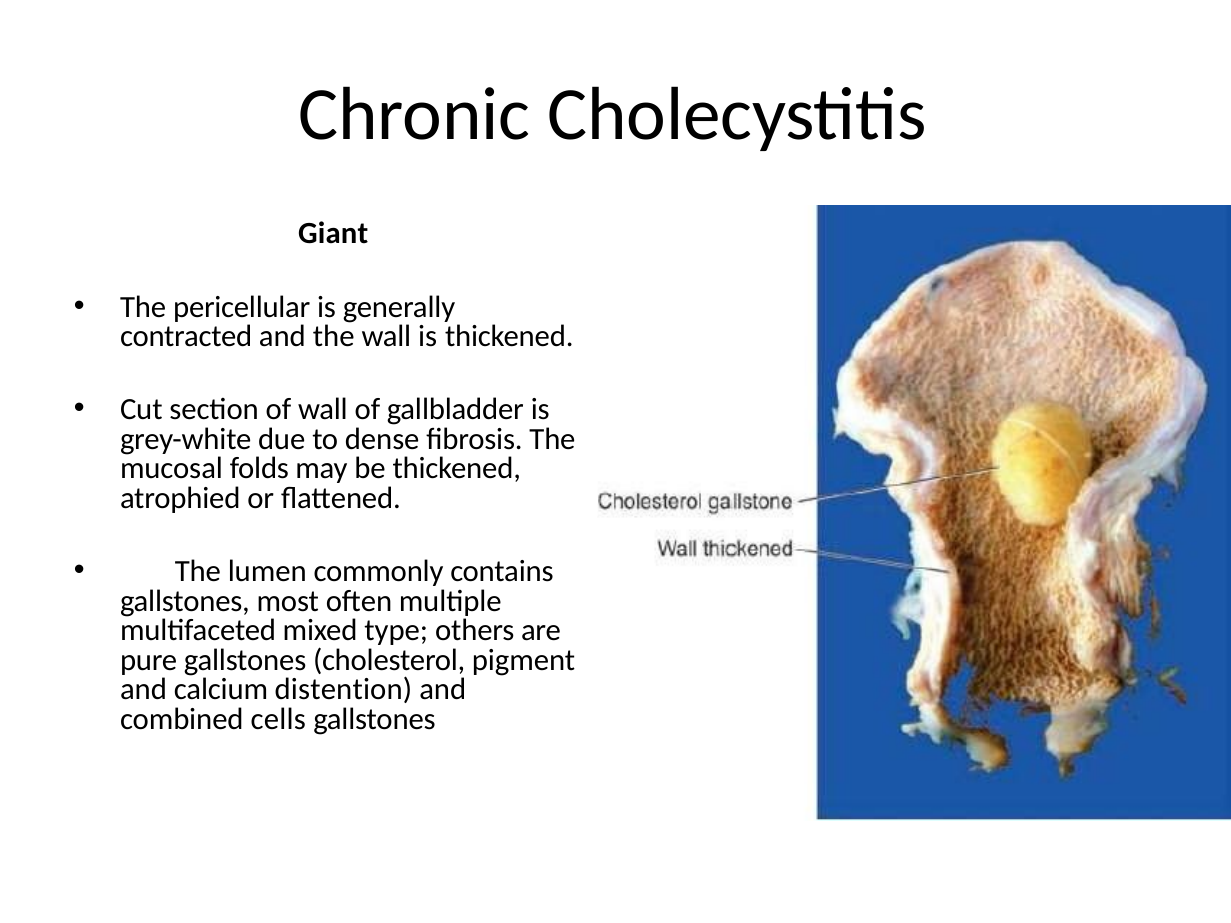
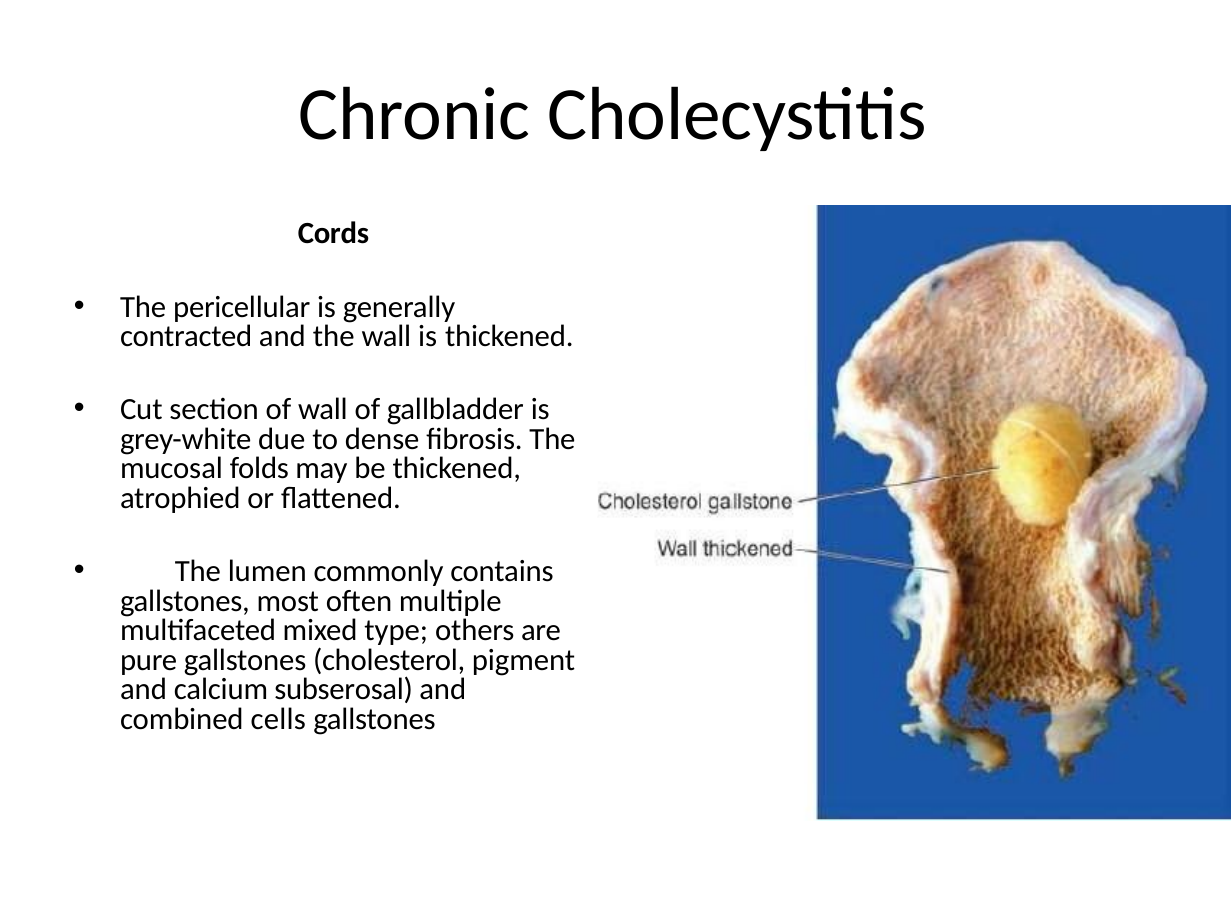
Giant: Giant -> Cords (333, 234)
distention: distention -> subserosal (344, 690)
